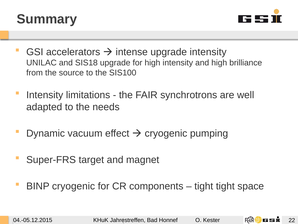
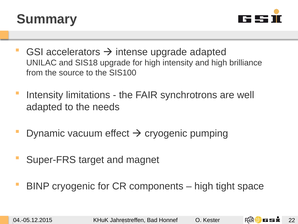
upgrade intensity: intensity -> adapted (208, 52)
tight: tight -> high (204, 186)
